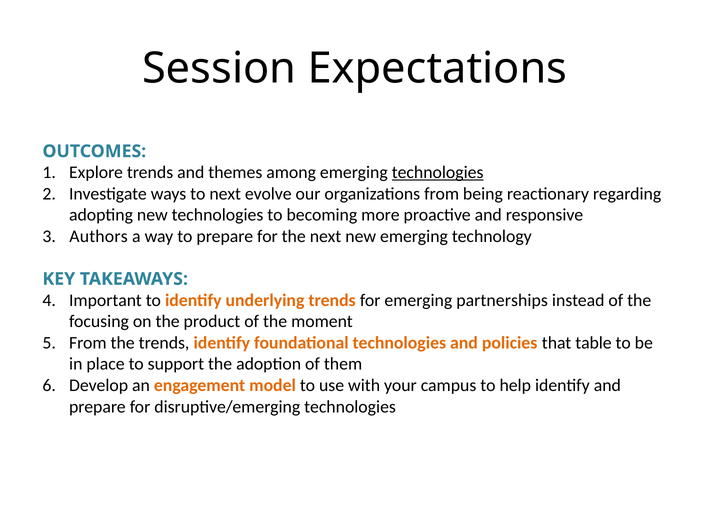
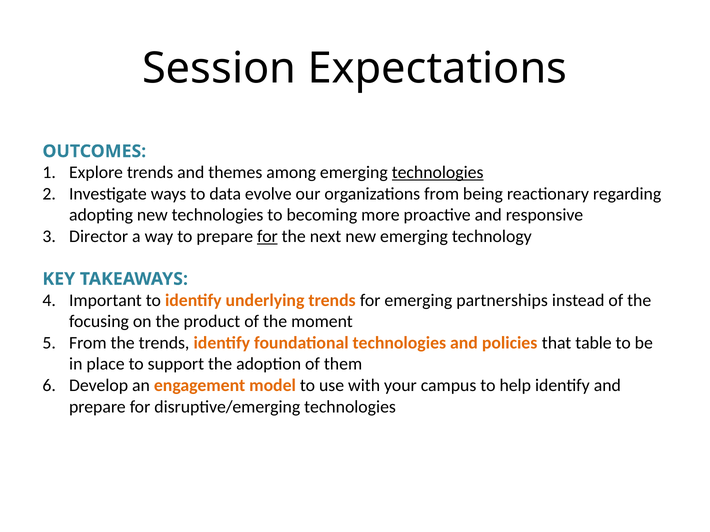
to next: next -> data (225, 194)
Authors: Authors -> Director (99, 237)
for underline: none -> present (267, 237)
